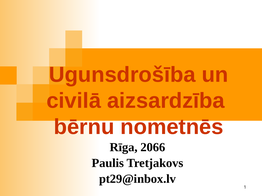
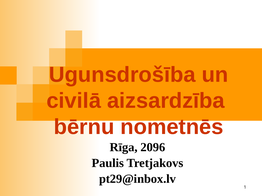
2066: 2066 -> 2096 (153, 148)
